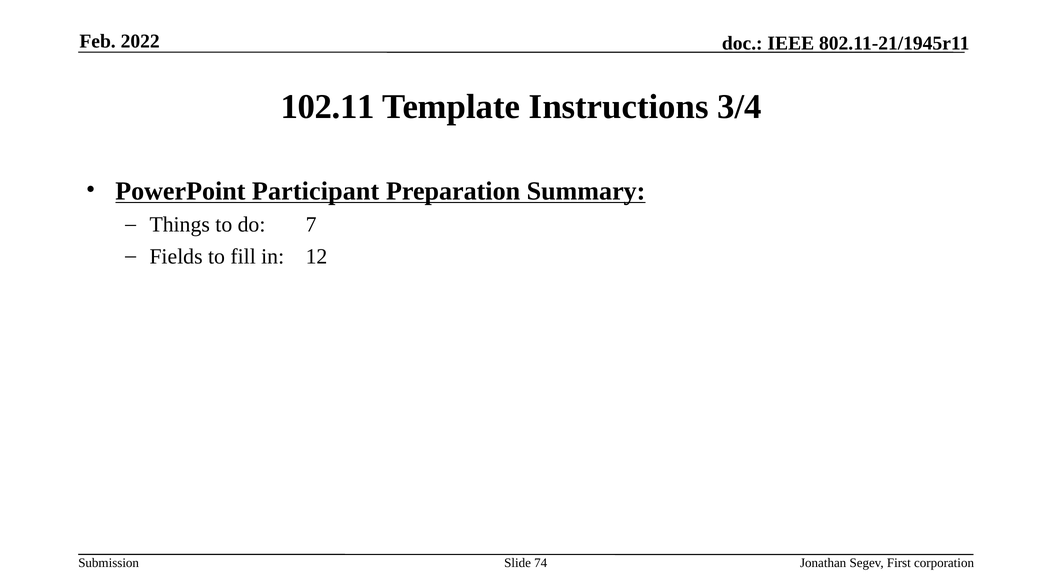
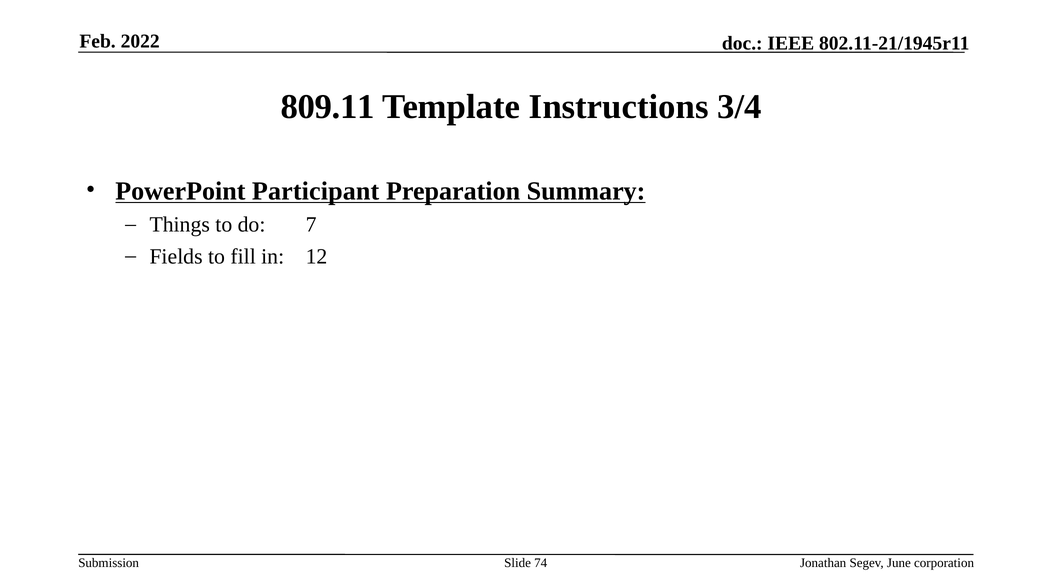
102.11: 102.11 -> 809.11 (328, 107)
First: First -> June (899, 563)
